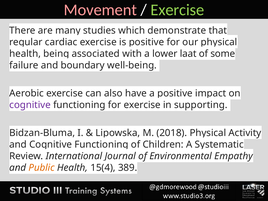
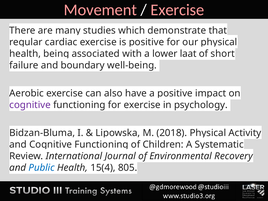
Exercise colour: light green -> pink (177, 10)
some: some -> short (223, 54)
supporting: supporting -> psychology (201, 105)
Empathy: Empathy -> Recovery (234, 156)
Public colour: orange -> blue (42, 168)
389: 389 -> 805 (128, 168)
